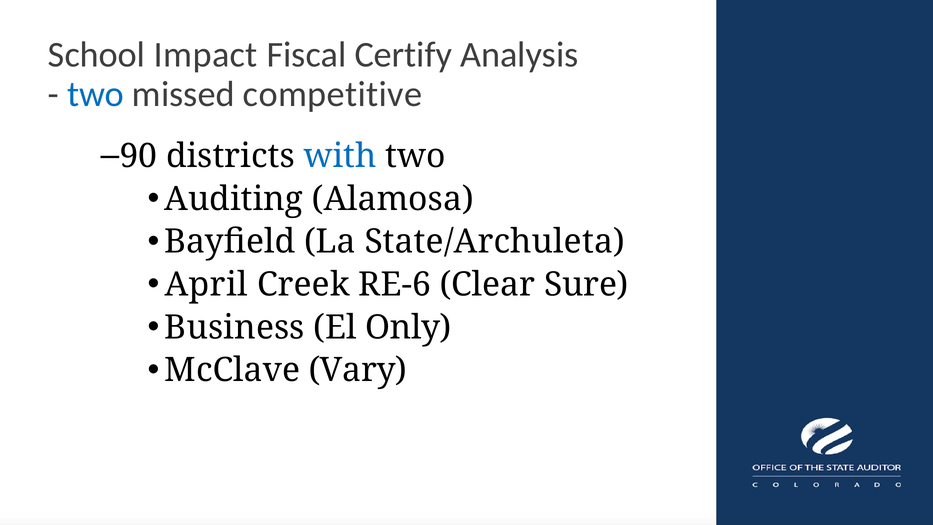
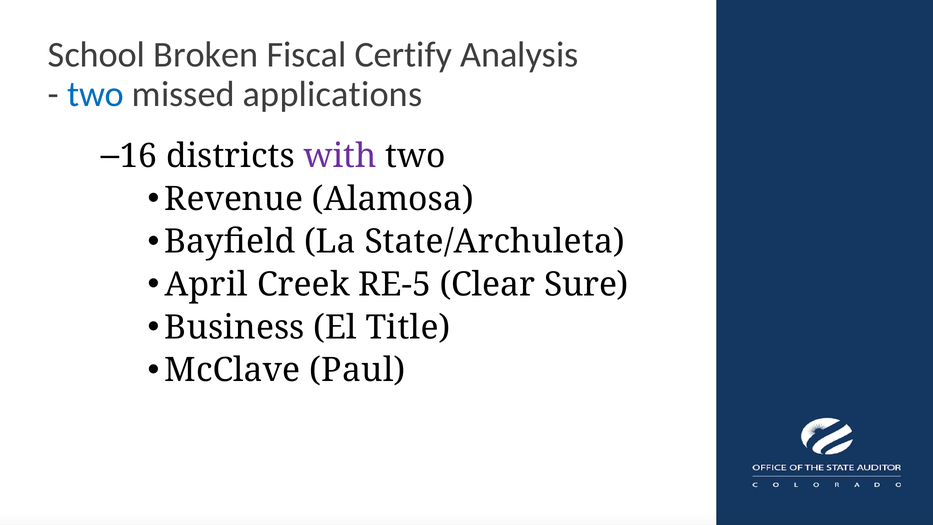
Impact: Impact -> Broken (206, 55)
competitive: competitive -> applications (333, 94)
90: 90 -> 16 (138, 156)
with colour: blue -> purple (340, 156)
Auditing: Auditing -> Revenue (234, 199)
RE-6: RE-6 -> RE-5 (395, 285)
Only: Only -> Title (408, 327)
Vary: Vary -> Paul (357, 370)
